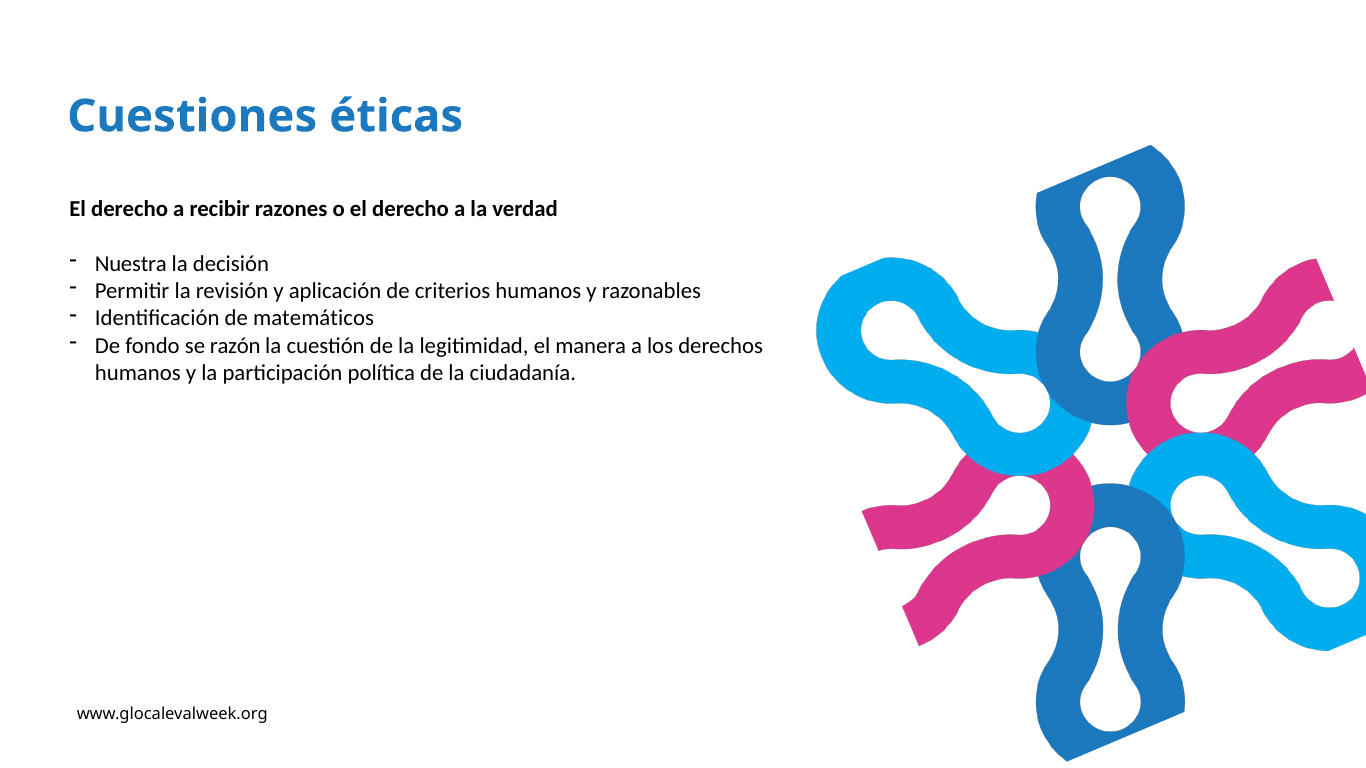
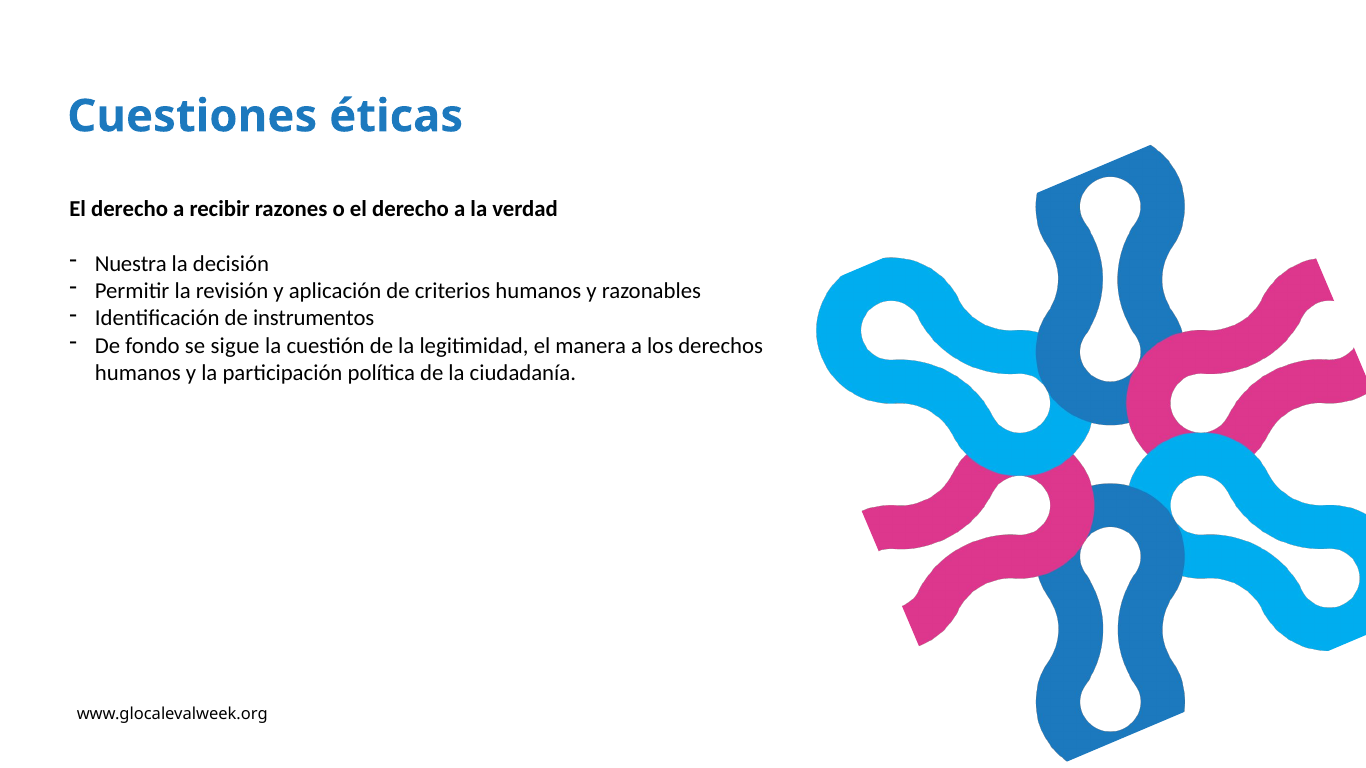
matemáticos: matemáticos -> instrumentos (314, 319)
razón: razón -> sigue (235, 346)
